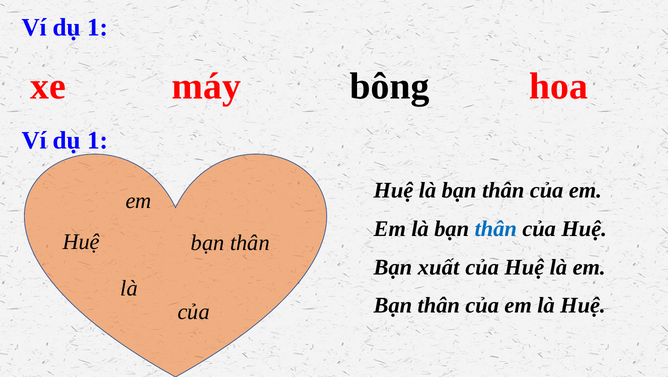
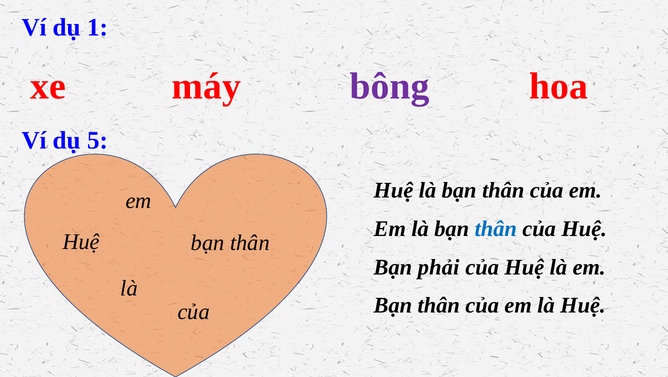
bông colour: black -> purple (390, 86)
1: 1 -> 5 (98, 140)
xuất: xuất -> phải (439, 267)
